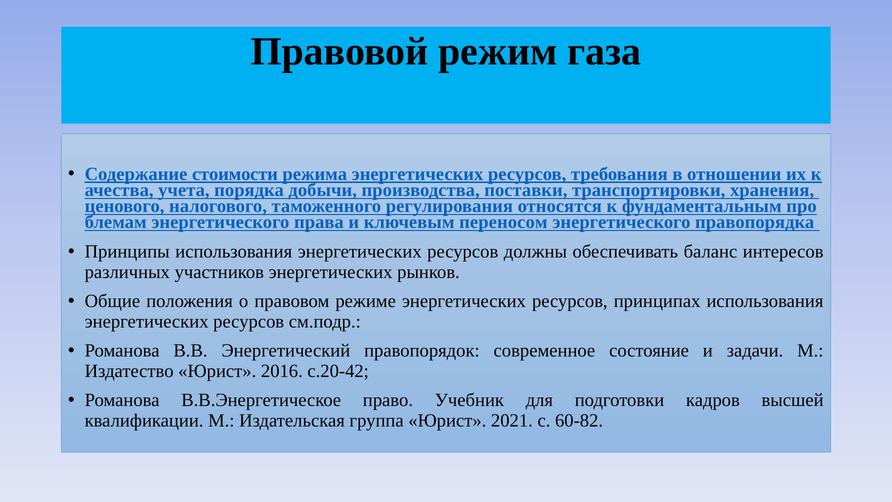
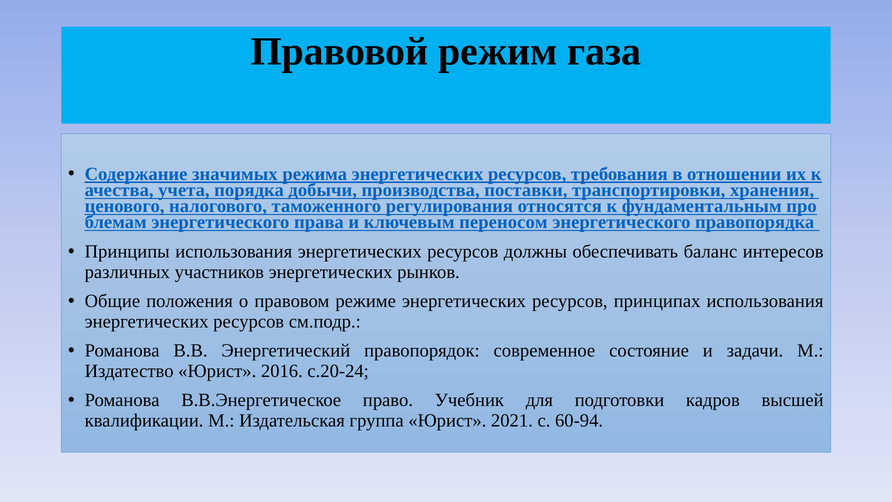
стоимости: стоимости -> значимых (235, 174)
с.20-42: с.20-42 -> с.20-24 (338, 371)
60-82: 60-82 -> 60-94 (579, 420)
